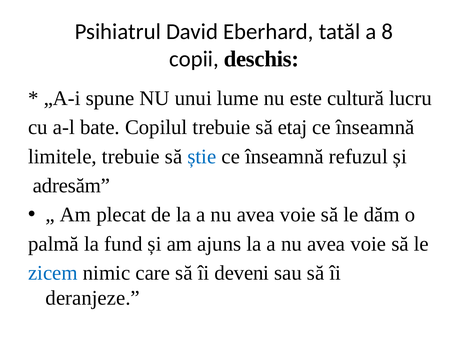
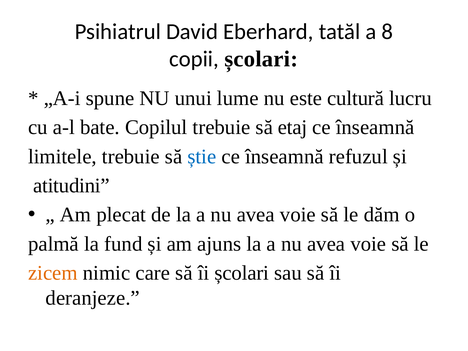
copii deschis: deschis -> școlari (261, 59)
adresăm: adresăm -> atitudini (71, 186)
zicem colour: blue -> orange (53, 273)
îi deveni: deveni -> școlari (242, 273)
